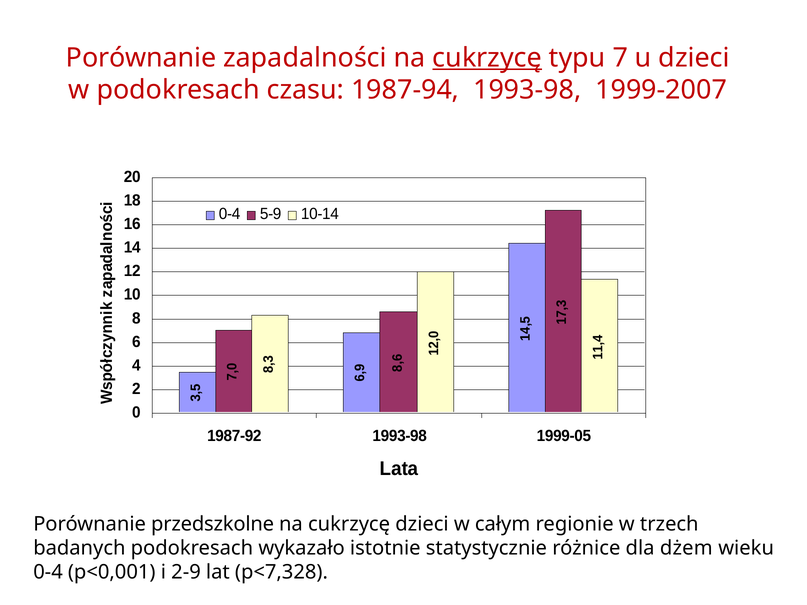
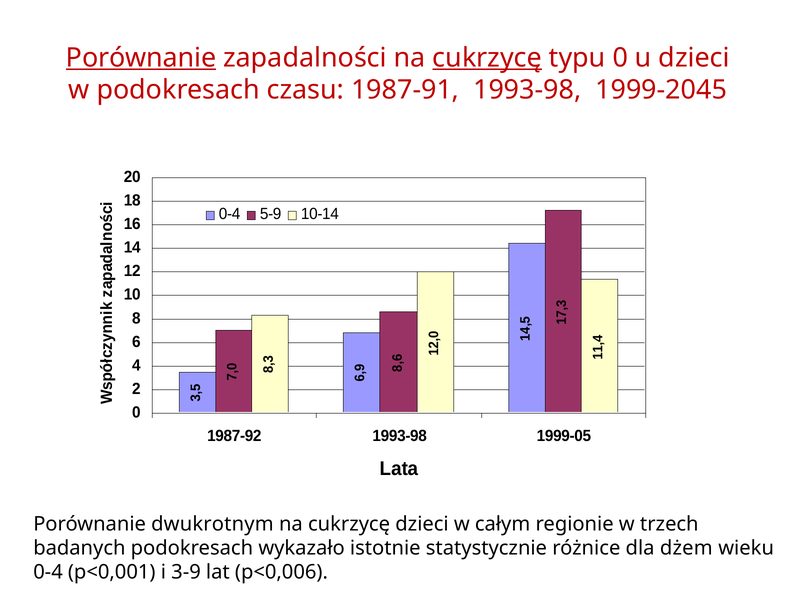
Porównanie underline: none -> present (141, 58)
typu 7: 7 -> 0 (620, 58)
1987-94: 1987-94 -> 1987-91 (405, 90)
1999-2007: 1999-2007 -> 1999-2045 (661, 90)
przedszkolne: przedszkolne -> dwukrotnym (212, 524)
2-9: 2-9 -> 3-9 (186, 573)
p<7,328: p<7,328 -> p<0,006 (281, 573)
